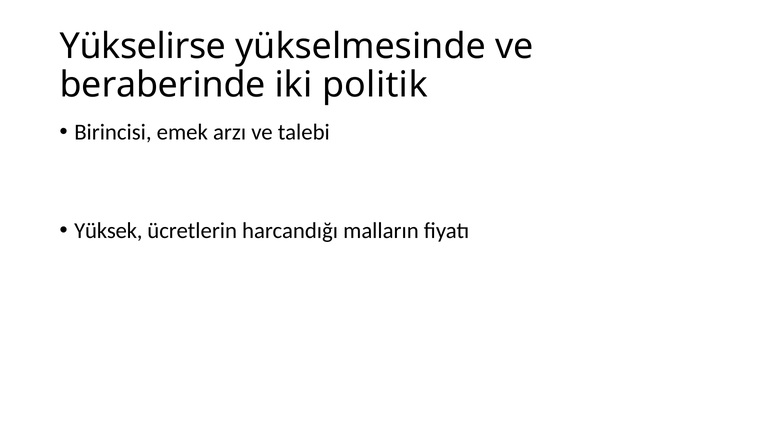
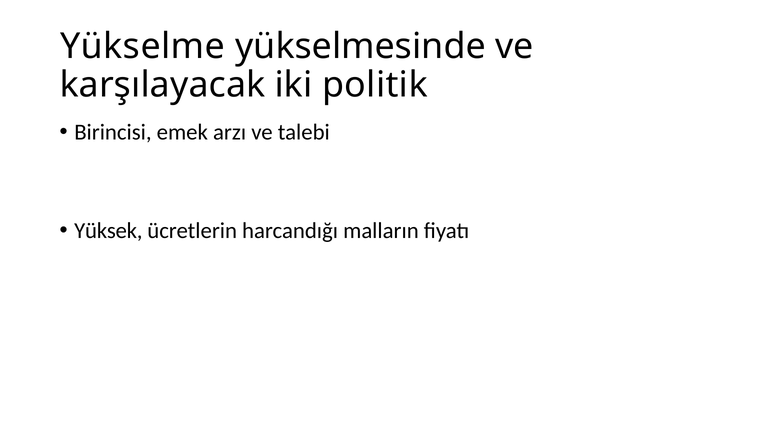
Yükselirse: Yükselirse -> Yükselme (143, 46)
beraberinde: beraberinde -> karşılayacak (162, 85)
